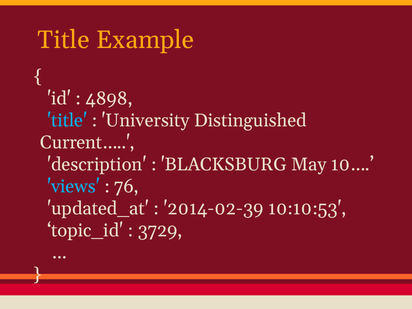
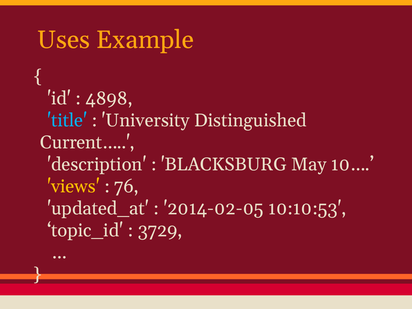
Title: Title -> Uses (64, 40)
views colour: light blue -> yellow (73, 186)
2014-02-39: 2014-02-39 -> 2014-02-05 (214, 208)
